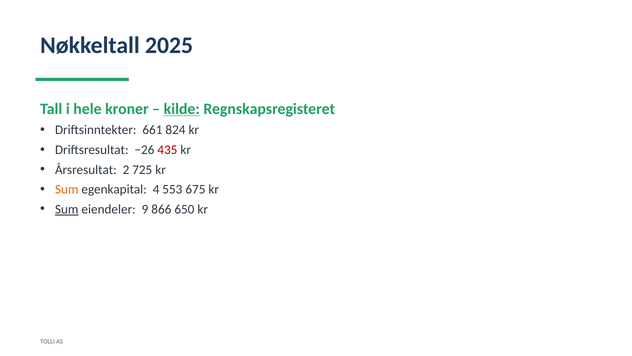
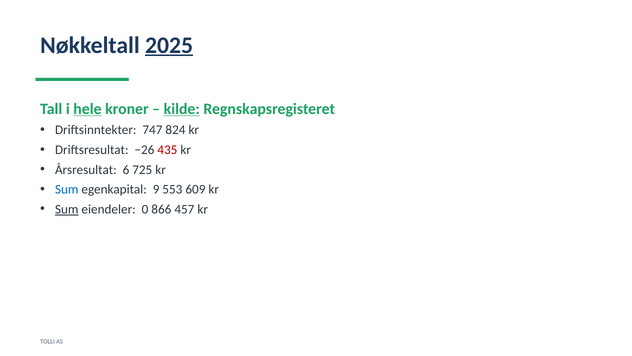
2025 underline: none -> present (169, 45)
hele underline: none -> present (87, 109)
661: 661 -> 747 (152, 130)
2: 2 -> 6 (126, 169)
Sum colour: orange -> blue (67, 189)
4: 4 -> 9 (156, 189)
675: 675 -> 609 (195, 189)
9: 9 -> 0 (145, 209)
650: 650 -> 457 (184, 209)
